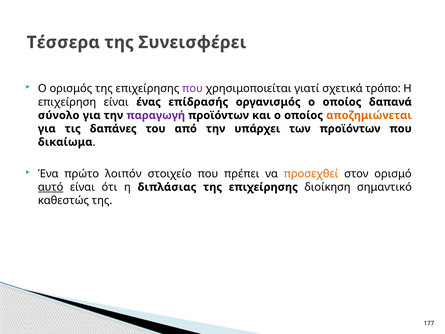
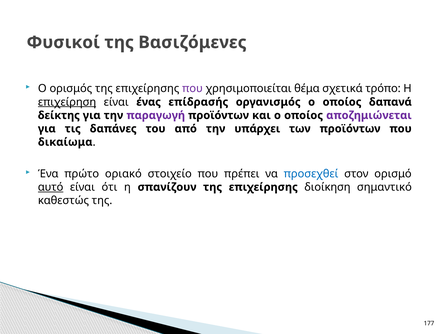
Τέσσερα: Τέσσερα -> Φυσικοί (63, 42)
Συνεισφέρει: Συνεισφέρει -> Βασιζόμενες (192, 42)
γιατί: γιατί -> θέμα (307, 89)
επιχείρηση underline: none -> present (67, 102)
σύνολο: σύνολο -> δείκτης (59, 115)
αποζημιώνεται colour: orange -> purple (369, 115)
λοιπόν: λοιπόν -> οριακό (123, 174)
προσεχθεί colour: orange -> blue (311, 174)
διπλάσιας: διπλάσιας -> σπανίζουν (167, 187)
